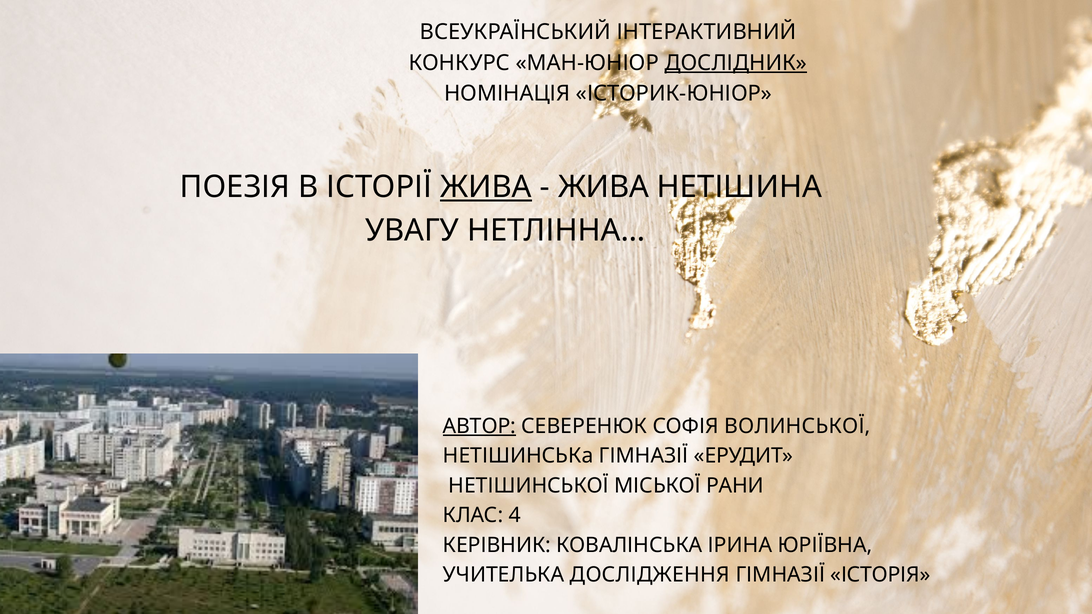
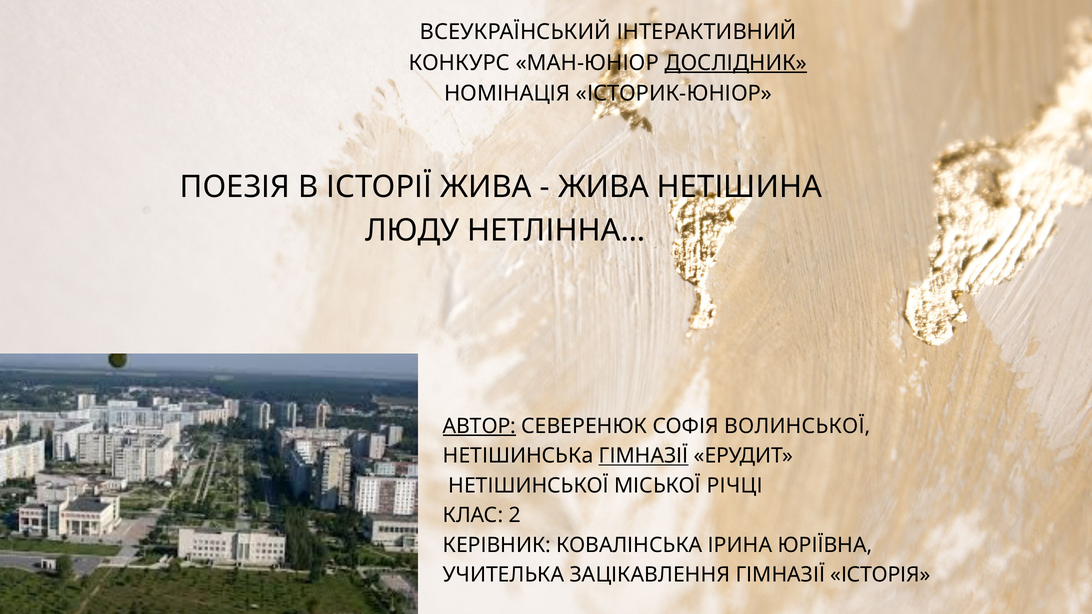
ЖИВА underline: present -> none (486, 187)
УВАГУ: УВАГУ -> ЛЮДУ (412, 231)
ГІМНАЗІЇ underline: none -> present (644, 456)
РАНИ: РАНИ -> РІЧЦІ (735, 486)
4: 4 -> 2 (515, 516)
ДОСЛІДЖЕННЯ: ДОСЛІДЖЕННЯ -> ЗАЦІКАВЛЕННЯ (650, 575)
